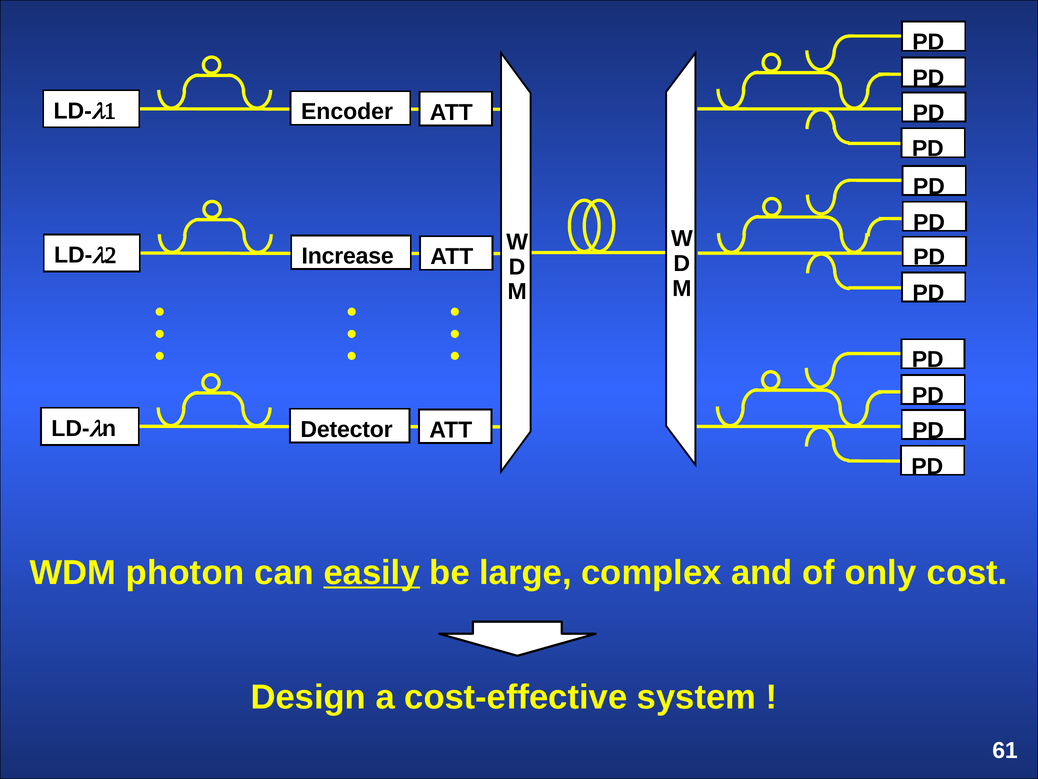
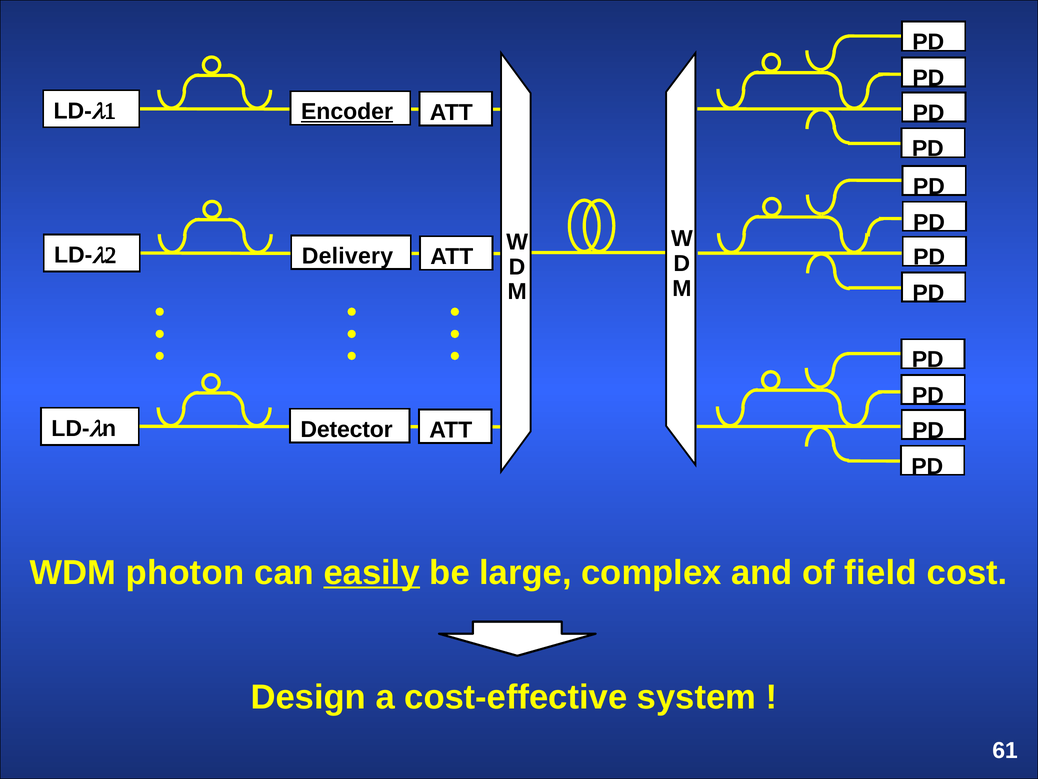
Encoder underline: none -> present (347, 112)
Increase: Increase -> Delivery (347, 256)
only: only -> field (881, 572)
